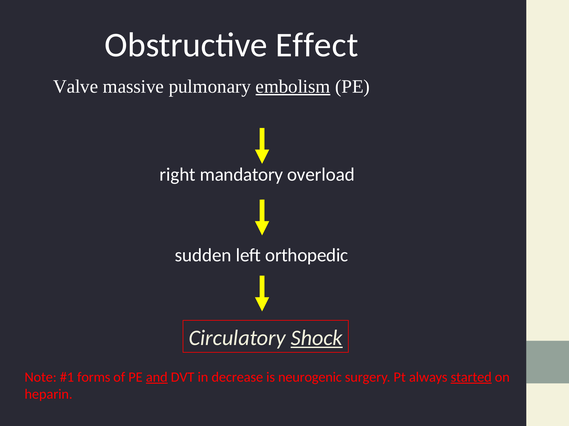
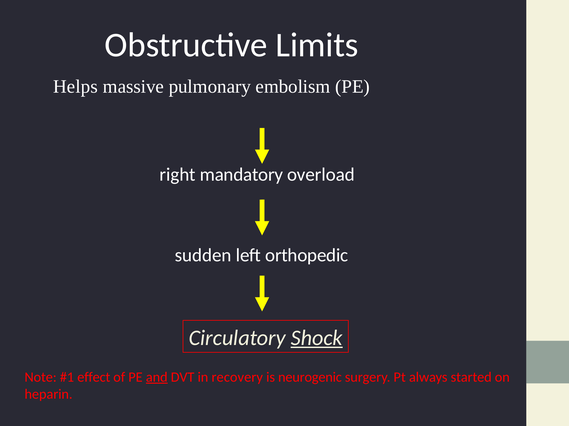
Effect: Effect -> Limits (317, 45)
Valve: Valve -> Helps (75, 87)
embolism underline: present -> none (293, 87)
forms: forms -> effect (94, 378)
decrease: decrease -> recovery (237, 378)
started underline: present -> none (471, 378)
